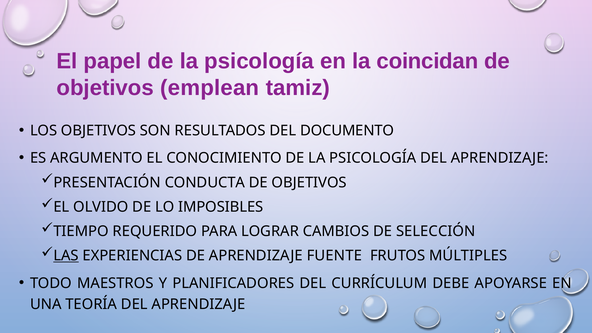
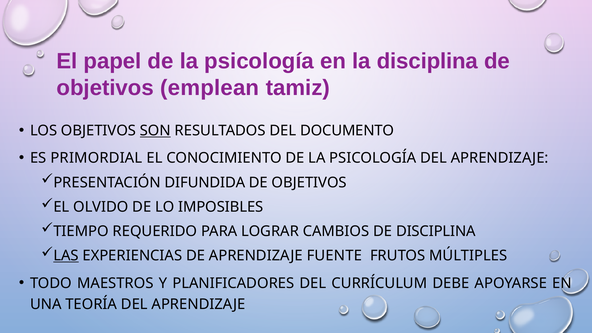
la coincidan: coincidan -> disciplina (427, 61)
SON underline: none -> present (155, 131)
ARGUMENTO: ARGUMENTO -> PRIMORDIAL (96, 158)
CONDUCTA: CONDUCTA -> DIFUNDIDA (205, 182)
DE SELECCIÓN: SELECCIÓN -> DISCIPLINA (436, 231)
